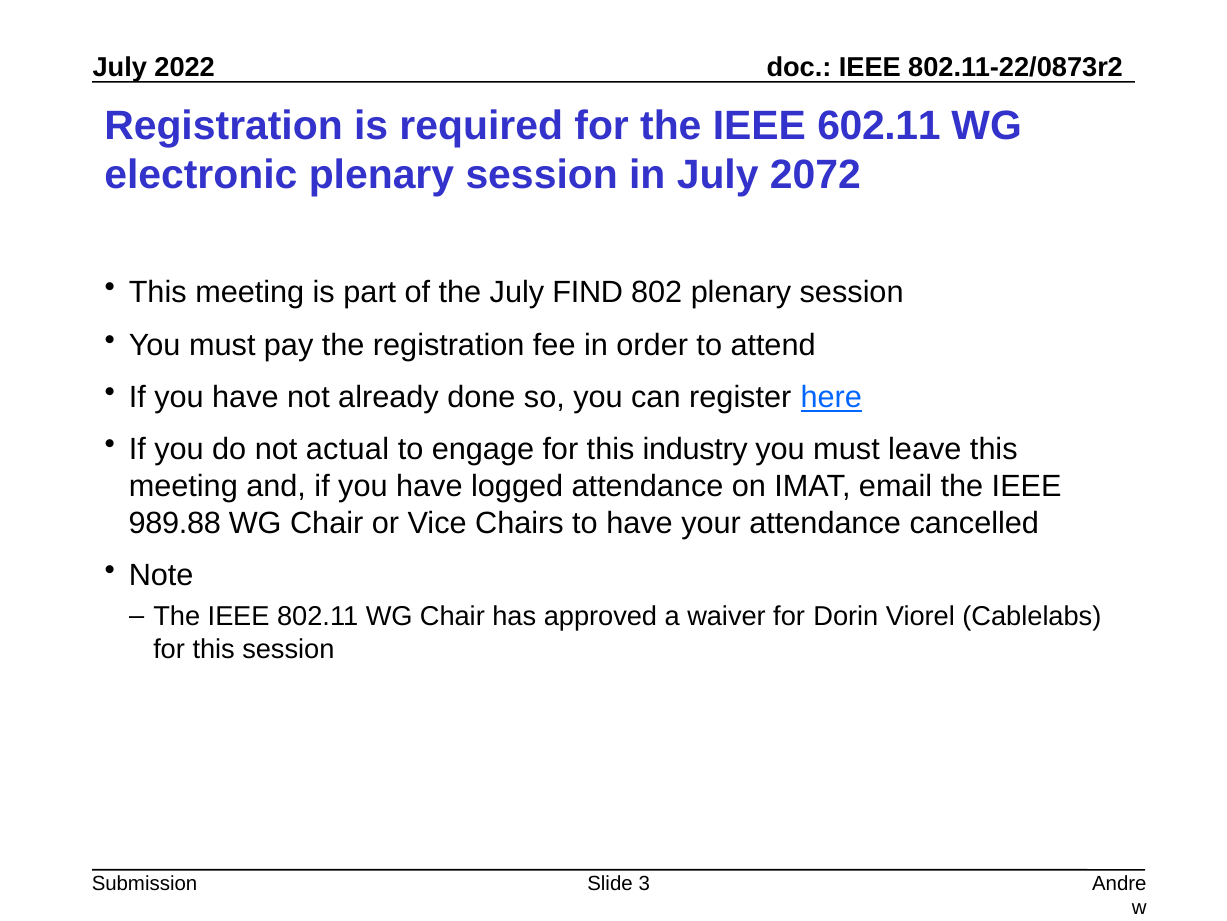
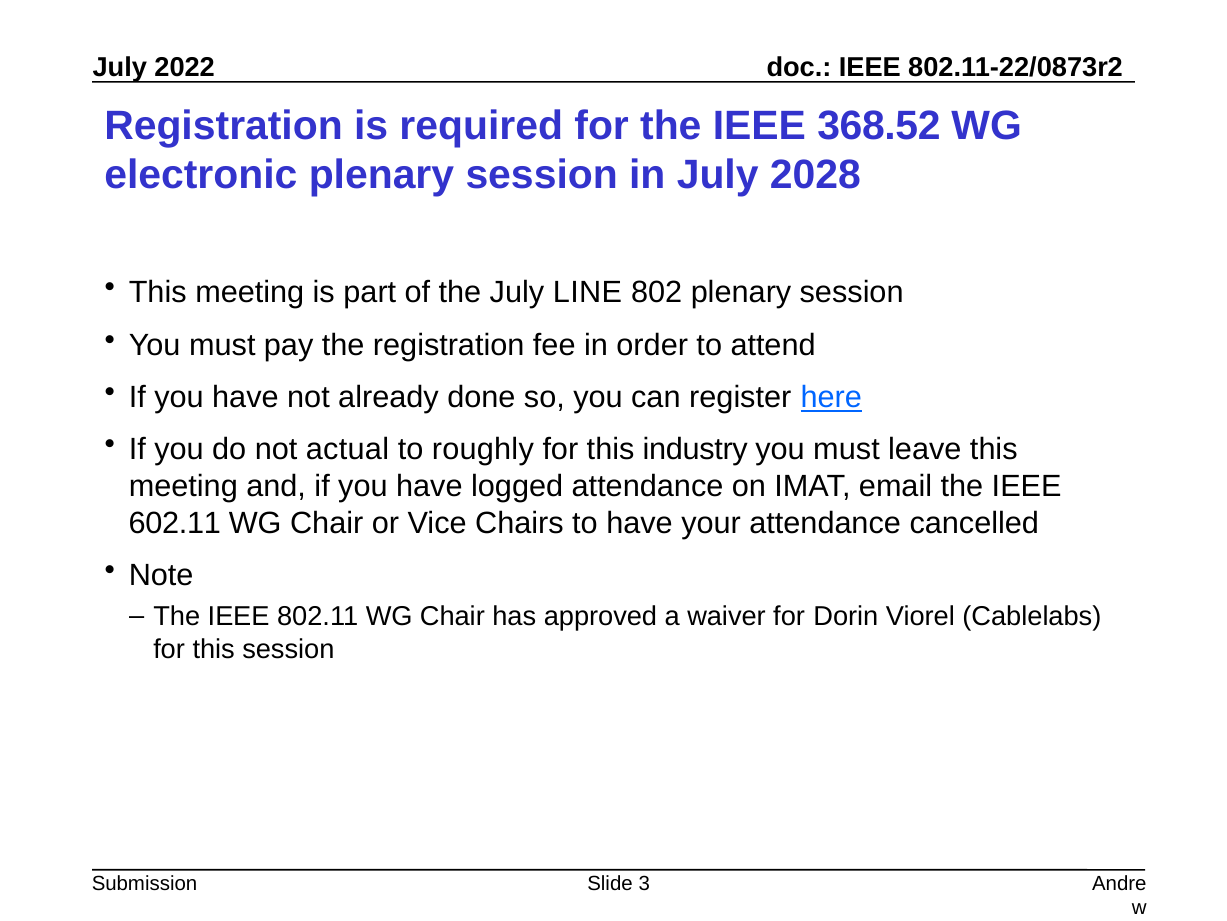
602.11: 602.11 -> 368.52 (879, 126)
2072: 2072 -> 2028 (815, 175)
FIND: FIND -> LINE (587, 293)
engage: engage -> roughly (483, 449)
989.88: 989.88 -> 602.11 (175, 523)
